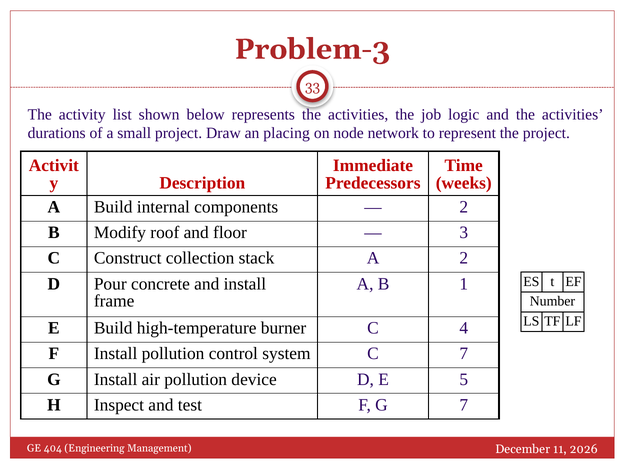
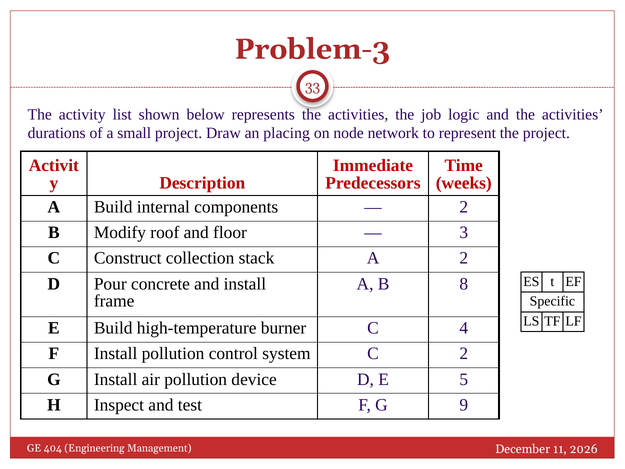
1: 1 -> 8 (464, 284)
Number: Number -> Specific (552, 301)
C 7: 7 -> 2 (464, 354)
G 7: 7 -> 9 (464, 405)
